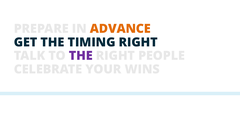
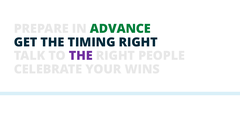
ADVANCE colour: orange -> green (120, 29)
